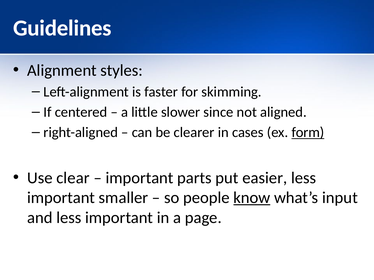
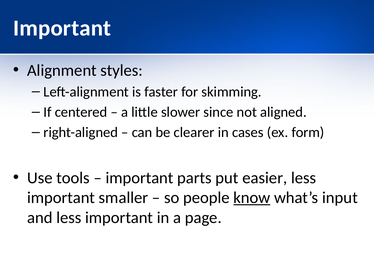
Guidelines: Guidelines -> Important (62, 28)
form underline: present -> none (308, 133)
clear: clear -> tools (73, 178)
